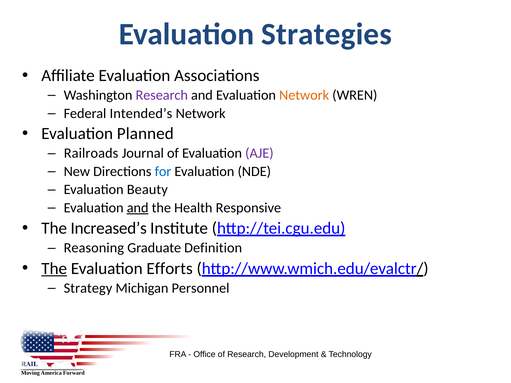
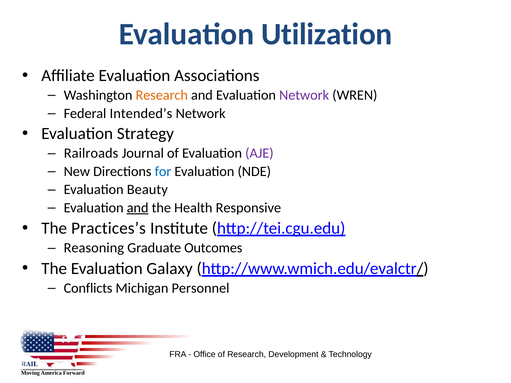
Strategies: Strategies -> Utilization (327, 34)
Research colour: purple -> orange (162, 95)
Network colour: orange -> purple (304, 95)
Planned: Planned -> Strategy (145, 134)
Increased’s: Increased’s -> Practices’s (109, 228)
Definition: Definition -> Outcomes (213, 248)
The underline: present -> none (54, 269)
Efforts: Efforts -> Galaxy (170, 269)
Strategy: Strategy -> Conflicts (88, 288)
